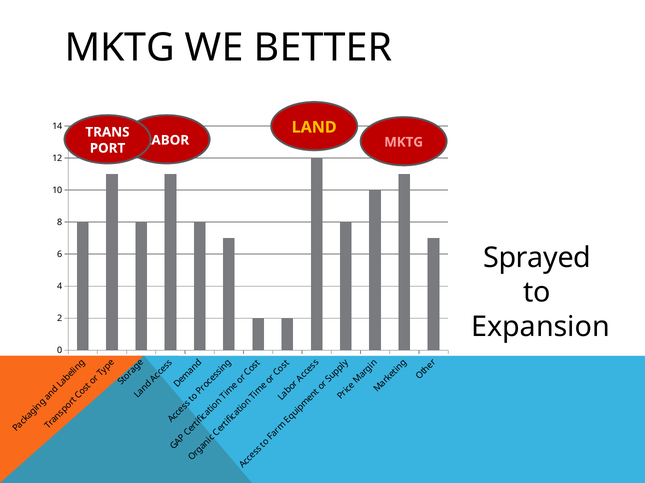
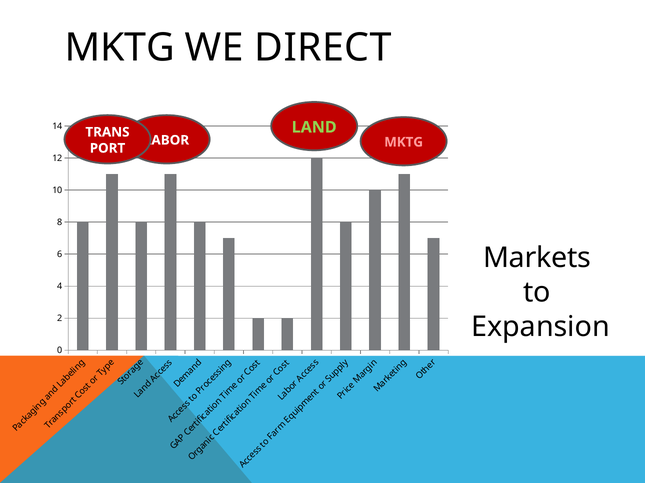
BETTER: BETTER -> DIRECT (323, 48)
LAND colour: yellow -> light green (314, 127)
Sprayed: Sprayed -> Markets (537, 258)
